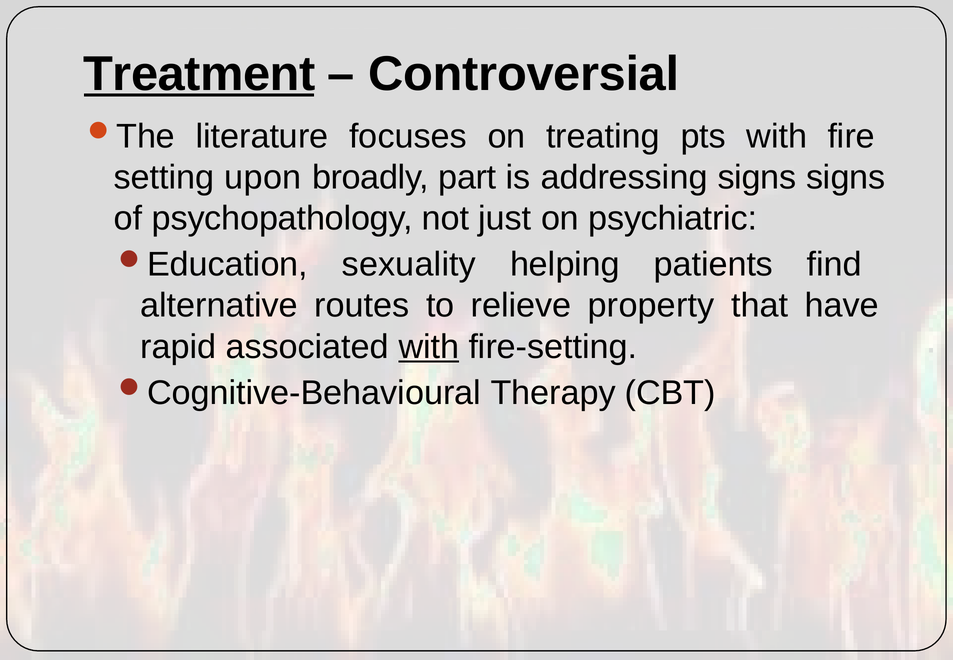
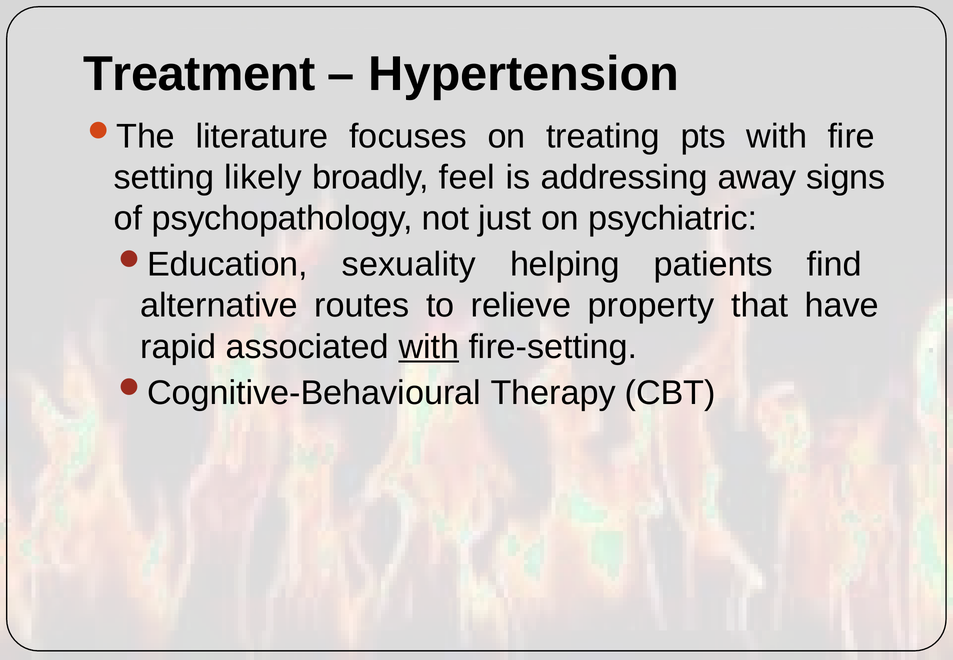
Treatment underline: present -> none (199, 74)
Controversial: Controversial -> Hypertension (524, 74)
upon: upon -> likely (263, 177)
part: part -> feel (467, 177)
addressing signs: signs -> away (757, 177)
